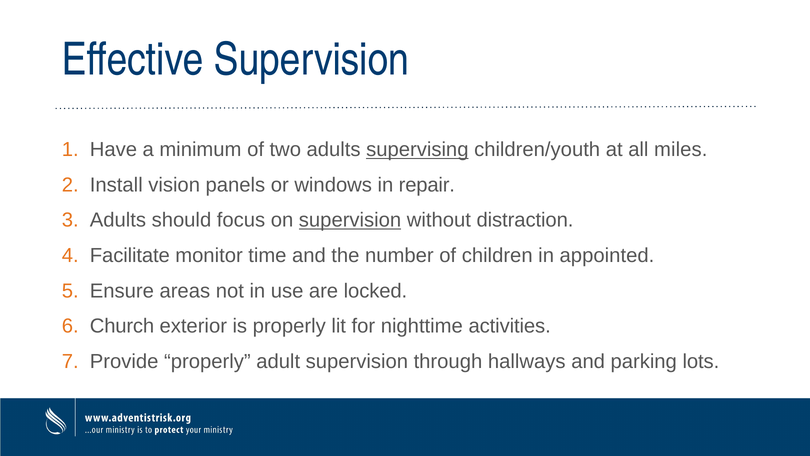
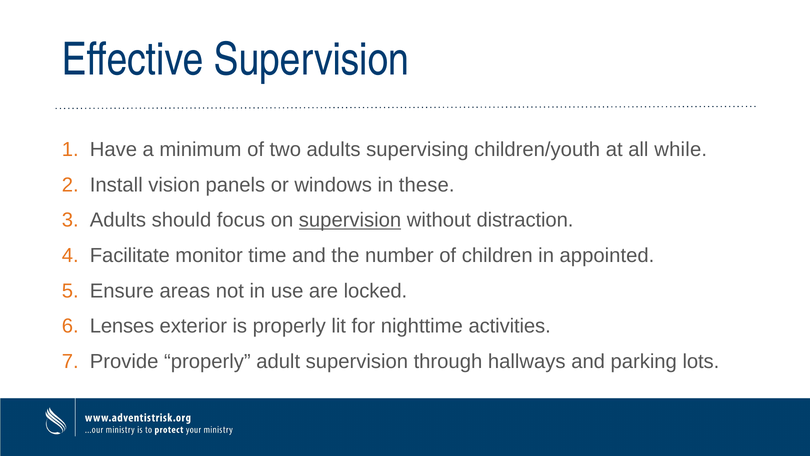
supervising underline: present -> none (417, 150)
miles: miles -> while (681, 150)
repair: repair -> these (427, 185)
Church: Church -> Lenses (122, 326)
